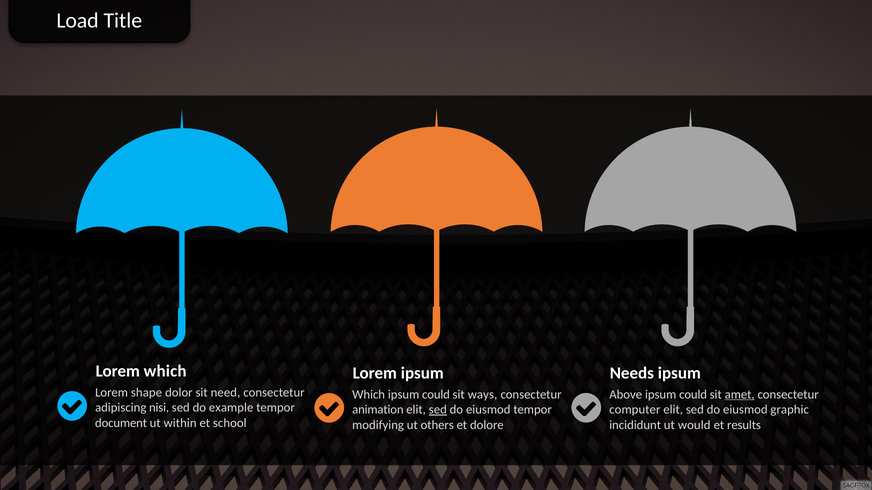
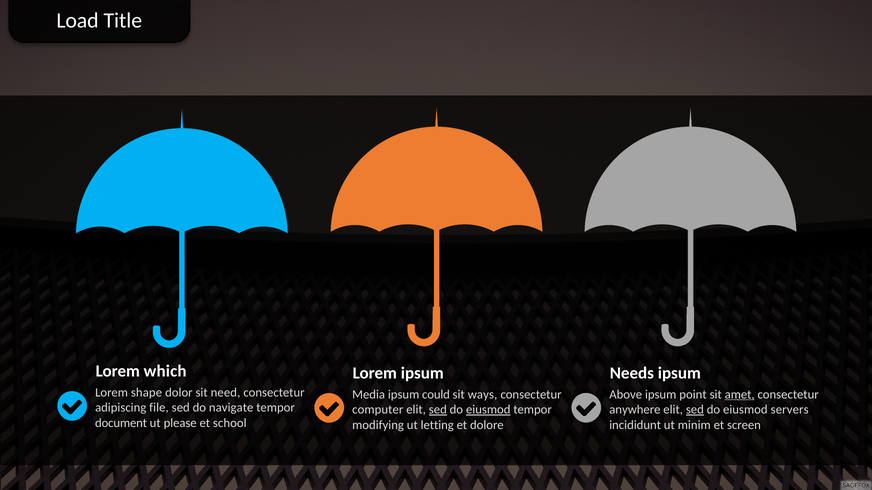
could: could -> point (693, 395)
Which: Which -> Media (369, 395)
nisi: nisi -> file (159, 408)
example: example -> navigate (231, 408)
computer: computer -> anywhere (635, 410)
sed underline: none -> present (695, 410)
graphic: graphic -> servers (790, 410)
animation: animation -> computer (378, 410)
eiusmod underline: none -> present (488, 410)
within: within -> please (180, 423)
would: would -> minim (694, 425)
results: results -> screen (744, 425)
others: others -> letting (437, 425)
